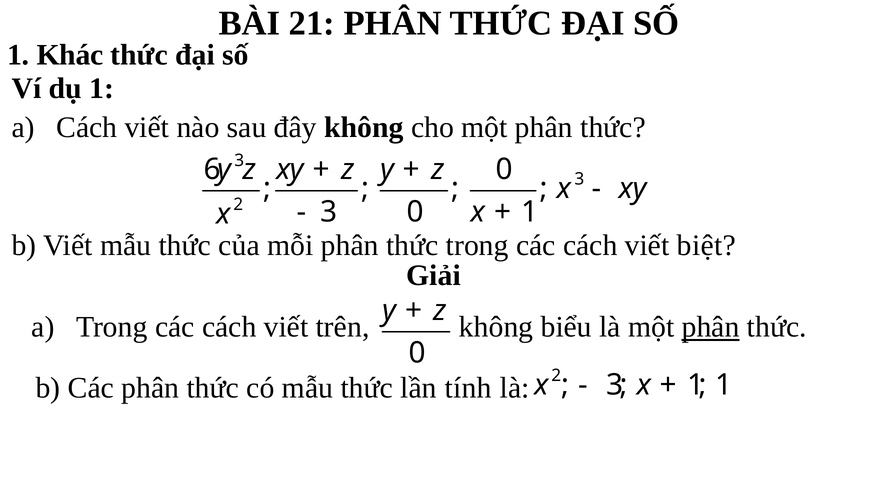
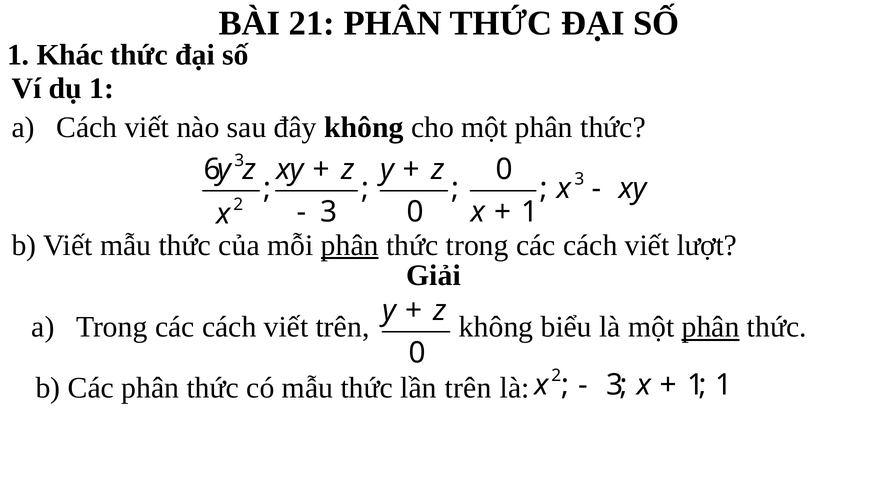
phân underline: none -> present (350, 245)
biệt: biệt -> lượt (707, 245)
lần tính: tính -> trên (468, 388)
